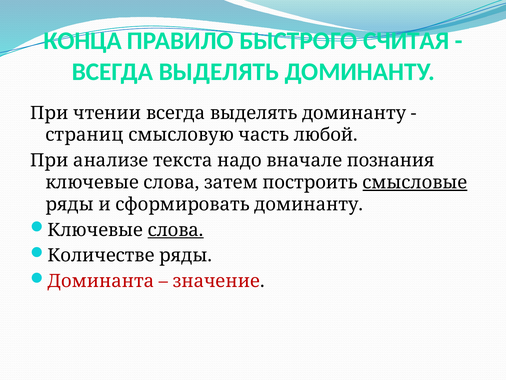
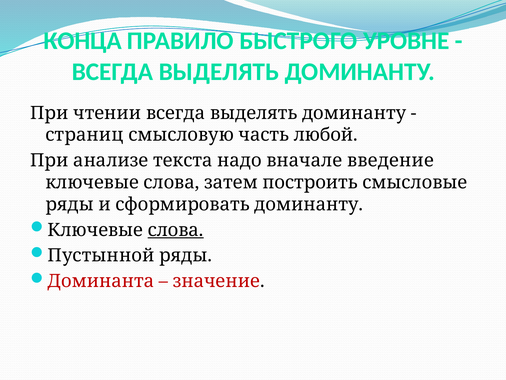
СЧИТАЯ: СЧИТАЯ -> УРОВНЕ (406, 41)
познания: познания -> введение (391, 160)
смысловые underline: present -> none (415, 182)
Количестве: Количестве -> Пустынной (101, 255)
